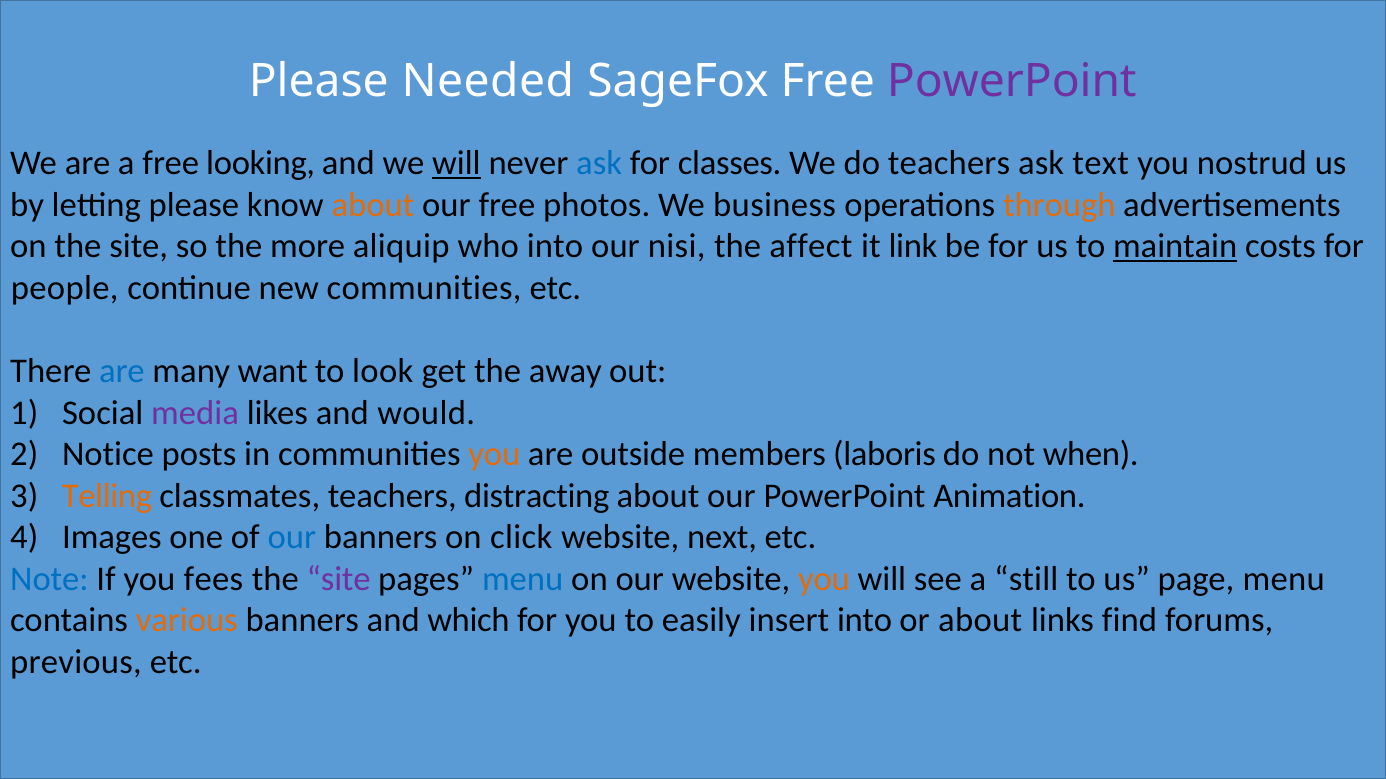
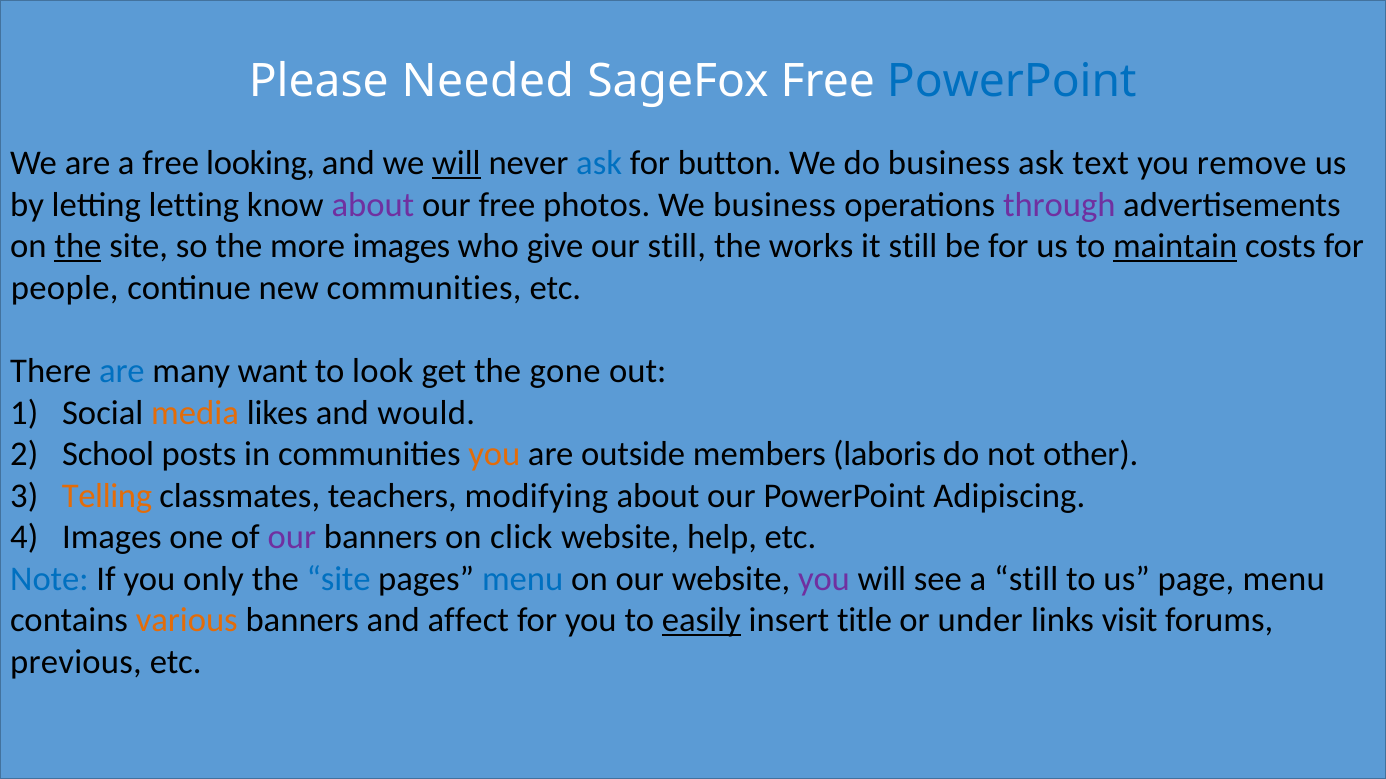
PowerPoint colour: purple -> blue (1012, 82)
classes: classes -> button (730, 164)
do teachers: teachers -> business (949, 164)
nostrud: nostrud -> remove (1252, 164)
letting please: please -> letting (194, 205)
about colour: orange -> purple (373, 205)
through colour: orange -> purple (1059, 205)
the underline: none -> present (78, 247)
more aliquip: aliquip -> images (401, 247)
who into: into -> give (555, 247)
our nisi: nisi -> still (677, 247)
affect: affect -> works (811, 247)
it link: link -> still (913, 247)
away: away -> gone (565, 371)
media colour: purple -> orange (195, 413)
Notice: Notice -> School (108, 455)
when: when -> other (1091, 455)
distracting: distracting -> modifying (536, 496)
Animation: Animation -> Adipiscing (1009, 496)
our colour: blue -> purple (292, 538)
next: next -> help (722, 538)
fees: fees -> only (213, 579)
site colour: purple -> blue (339, 579)
you colour: orange -> purple (824, 579)
which: which -> affect (468, 621)
easily underline: none -> present (701, 621)
insert into: into -> title (865, 621)
or about: about -> under (980, 621)
find: find -> visit (1130, 621)
